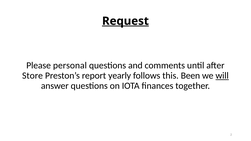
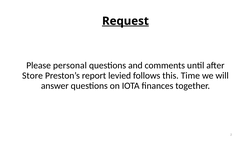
yearly: yearly -> levied (120, 76)
Been: Been -> Time (190, 76)
will underline: present -> none (222, 76)
